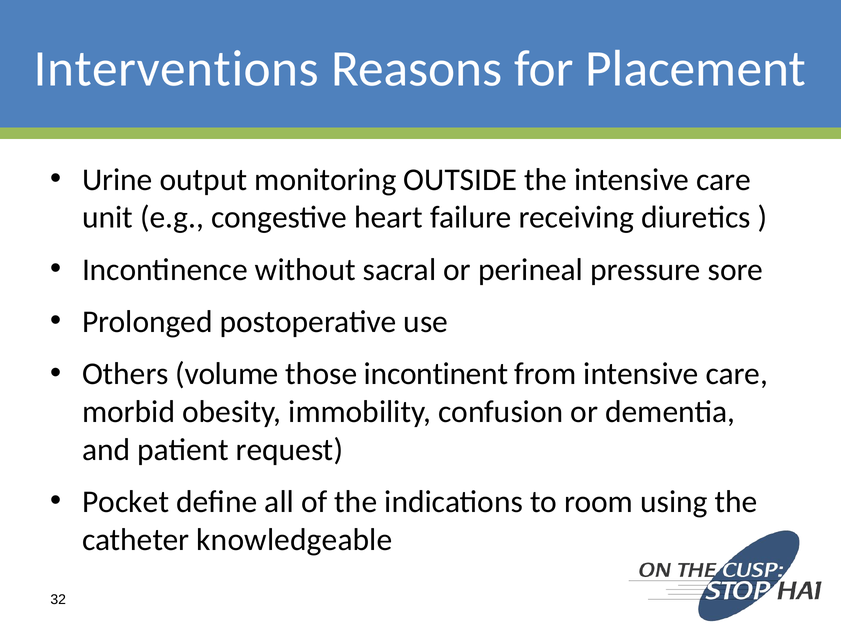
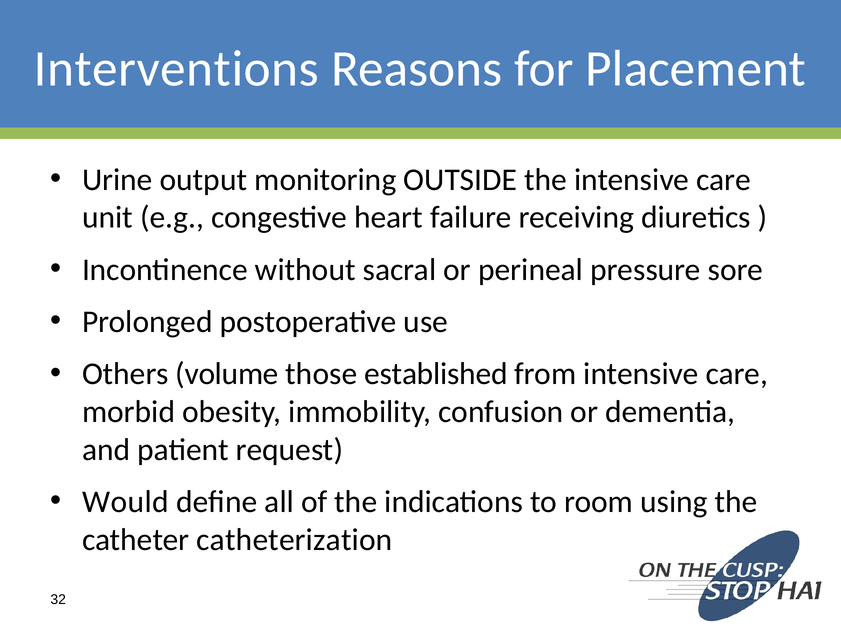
incontinent: incontinent -> established (436, 374)
Pocket: Pocket -> Would (125, 502)
knowledgeable: knowledgeable -> catheterization (294, 539)
